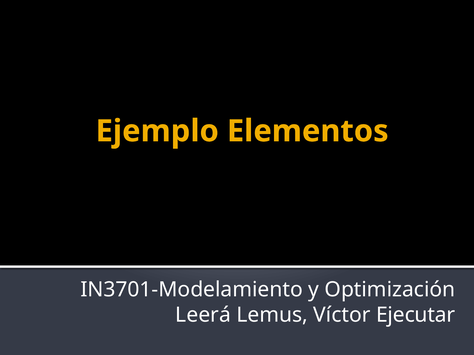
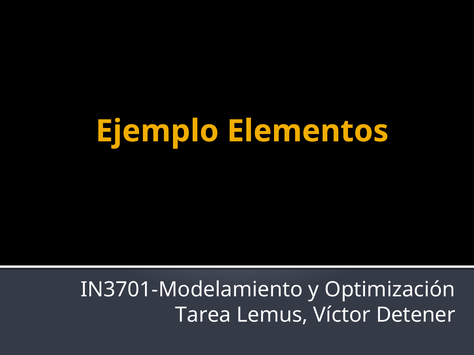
Leerá: Leerá -> Tarea (203, 315)
Ejecutar: Ejecutar -> Detener (416, 315)
